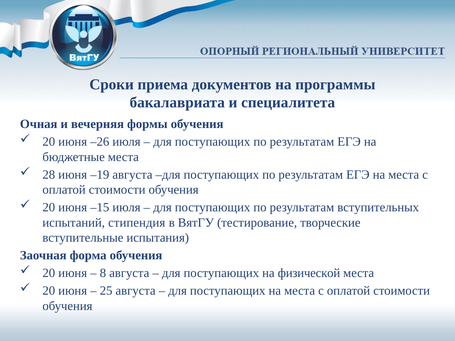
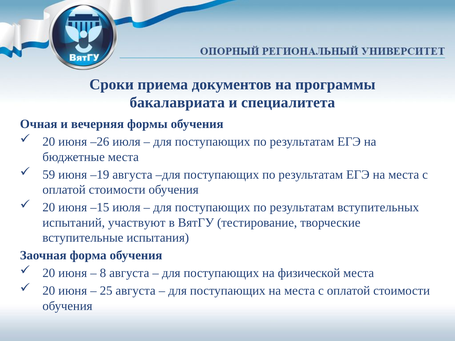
28: 28 -> 59 (49, 175)
стипендия: стипендия -> участвуют (137, 223)
